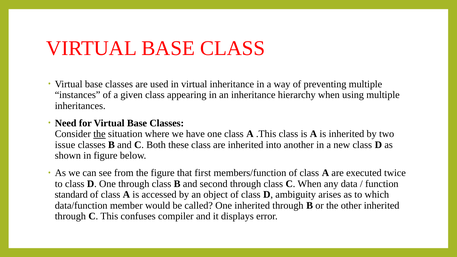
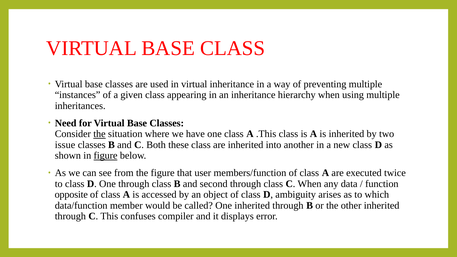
figure underline: none -> present (106, 156)
first: first -> user (203, 173)
standard: standard -> opposite (71, 195)
